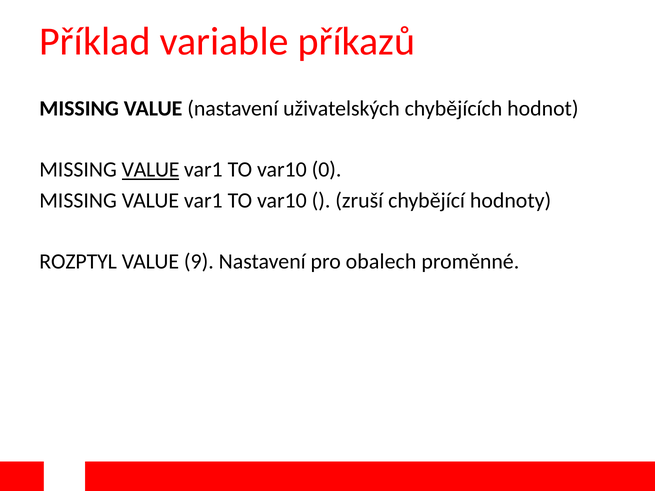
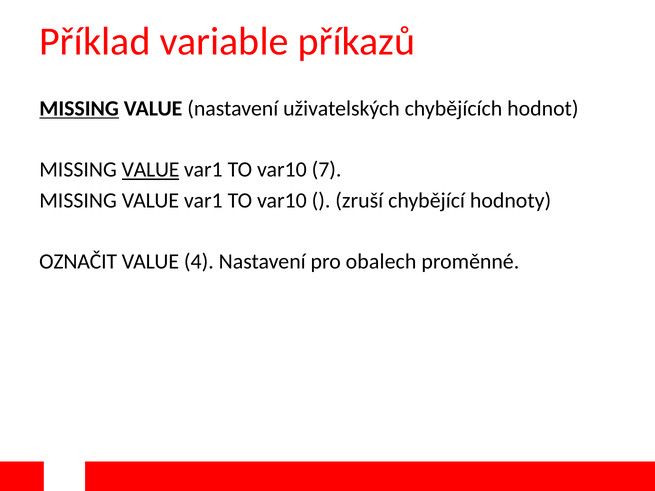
MISSING underline: none -> present (79, 109)
0: 0 -> 7 (327, 170)
ROZPTYL: ROZPTYL -> OZNAČIT (78, 262)
9: 9 -> 4 (199, 262)
